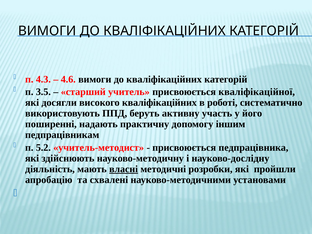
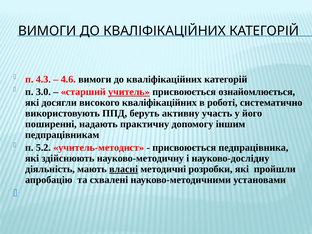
3.5: 3.5 -> 3.0 (43, 92)
учитель underline: none -> present (129, 92)
кваліфікаційної: кваліфікаційної -> ознайомлюється (257, 92)
